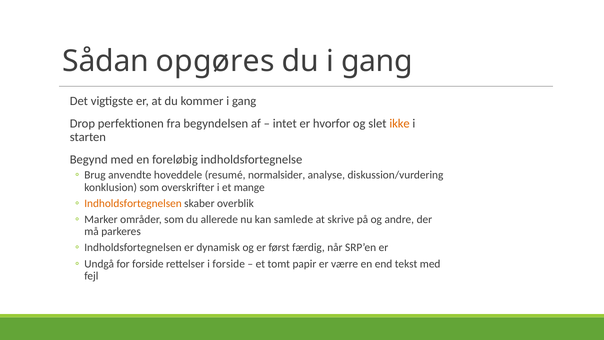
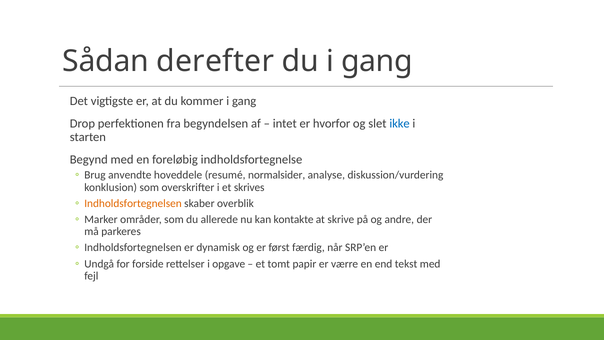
opgøres: opgøres -> derefter (215, 61)
ikke colour: orange -> blue (400, 124)
mange: mange -> skrives (249, 187)
samlede: samlede -> kontakte (294, 219)
i forside: forside -> opgave (229, 264)
